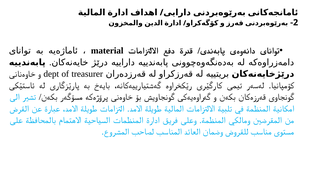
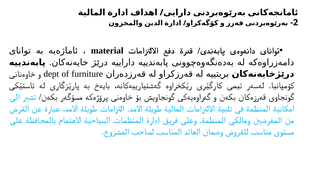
treasurer: treasurer -> furniture (87, 74)
